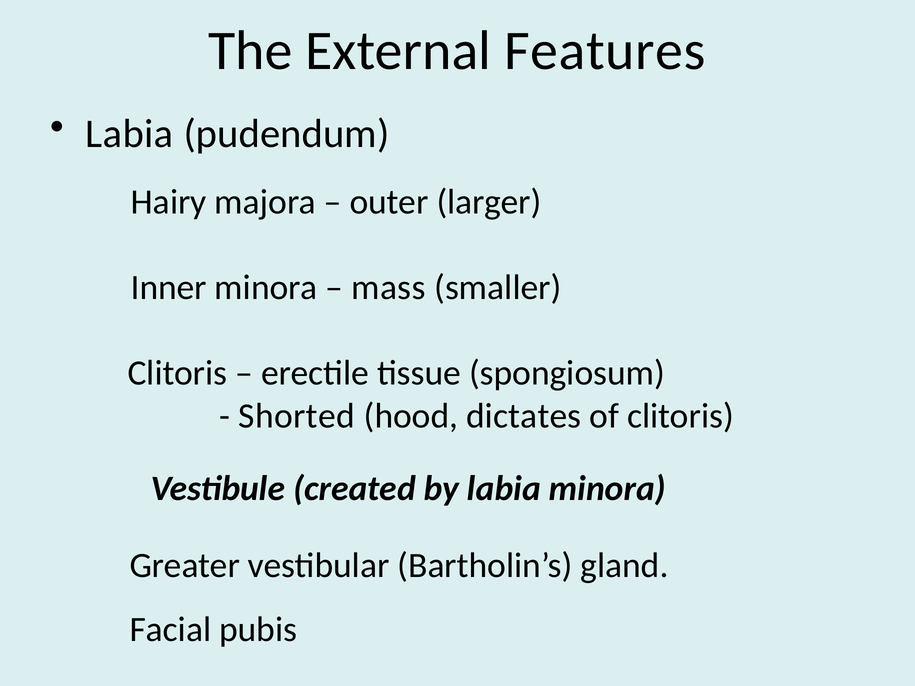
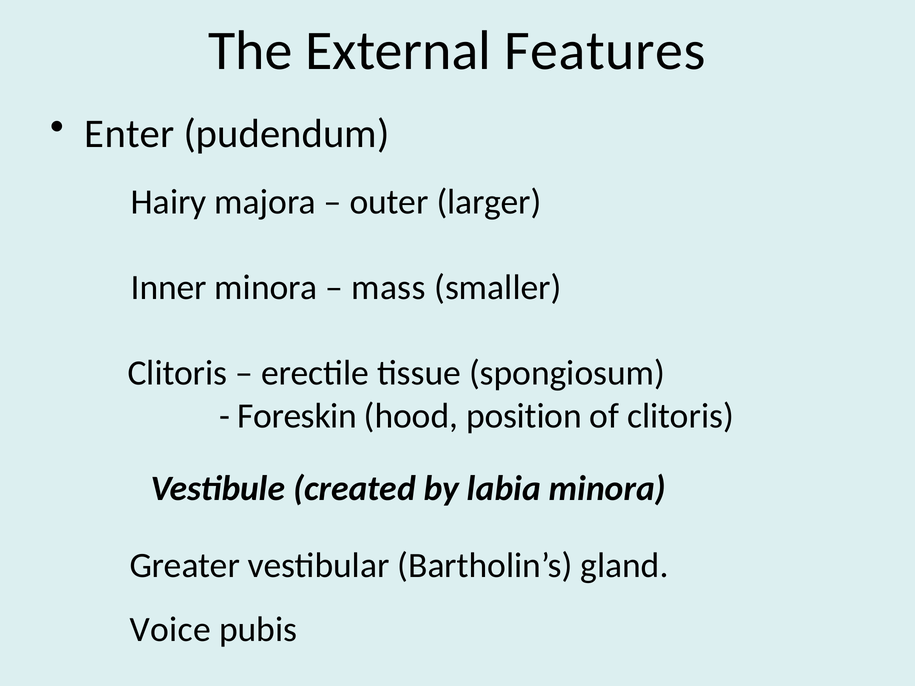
Labia: Labia -> Enter (129, 134)
Shorted: Shorted -> Foreskin (297, 416)
dictates: dictates -> position (524, 416)
Facial: Facial -> Voice (170, 630)
